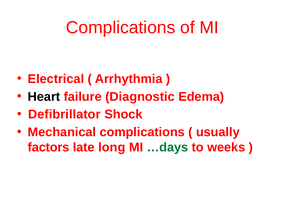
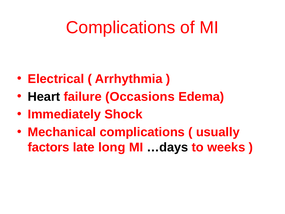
Diagnostic: Diagnostic -> Occasions (140, 97)
Defibrillator: Defibrillator -> Immediately (64, 114)
…days colour: green -> black (167, 147)
